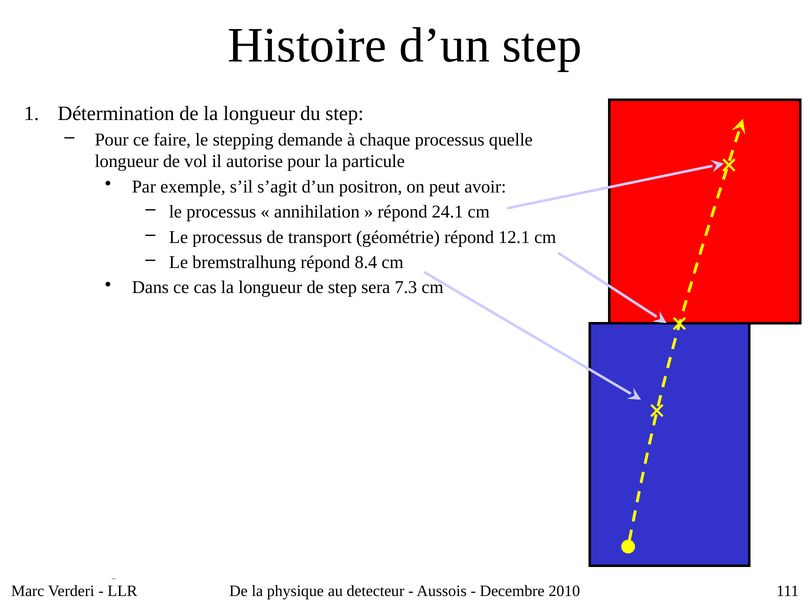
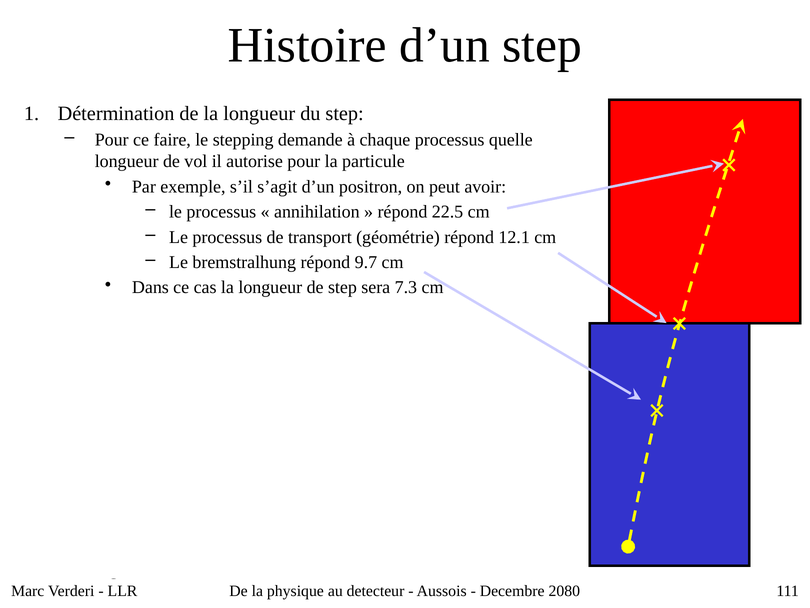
24.1: 24.1 -> 22.5 (448, 212)
8.4: 8.4 -> 9.7 (366, 262)
2010: 2010 -> 2080 (564, 590)
